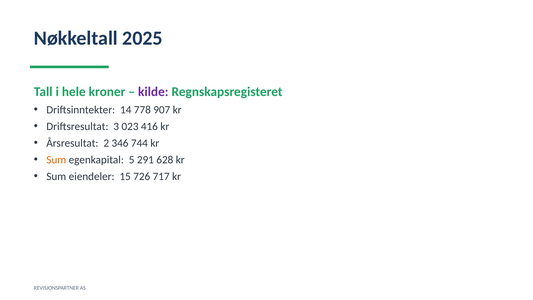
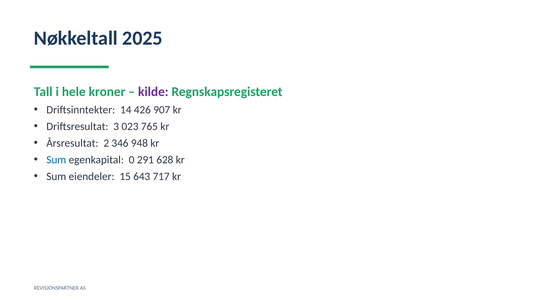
778: 778 -> 426 (142, 110)
416: 416 -> 765 (149, 126)
744: 744 -> 948 (139, 143)
Sum colour: orange -> blue (56, 160)
5: 5 -> 0 (132, 160)
726: 726 -> 643 (142, 176)
